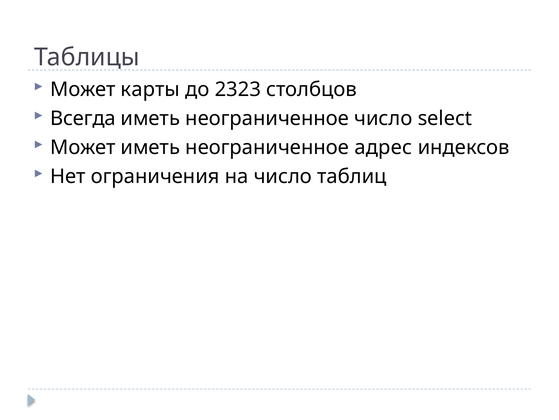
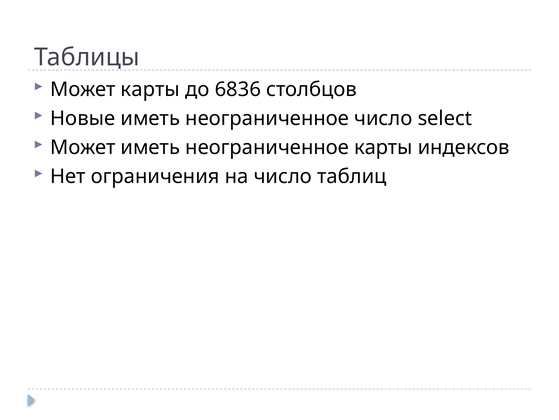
2323: 2323 -> 6836 (238, 89)
Всегда: Всегда -> Новые (83, 118)
неограниченное адрес: адрес -> карты (383, 147)
